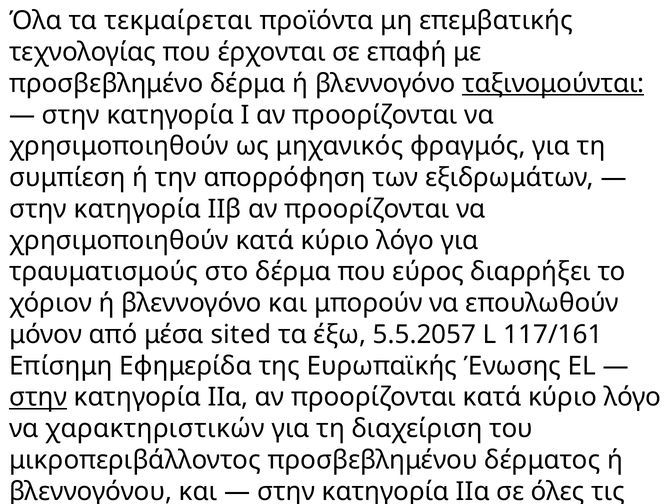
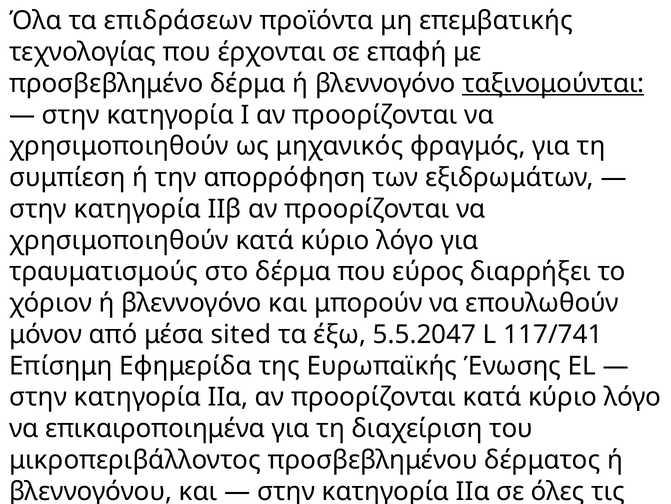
τεκμαίρεται: τεκμαίρεται -> επιδράσεων (178, 21)
5.5.2057: 5.5.2057 -> 5.5.2047 (425, 334)
117/161: 117/161 -> 117/741 (553, 334)
στην underline: present -> none (38, 397)
χαρακτηριστικών: χαρακτηριστικών -> επικαιροποιημένα (155, 428)
